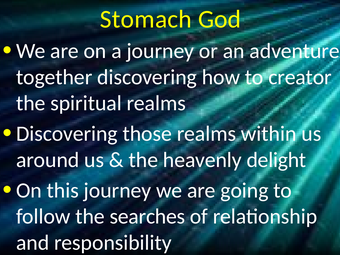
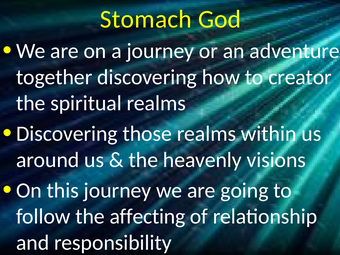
delight: delight -> visions (276, 160)
searches: searches -> affecting (147, 217)
